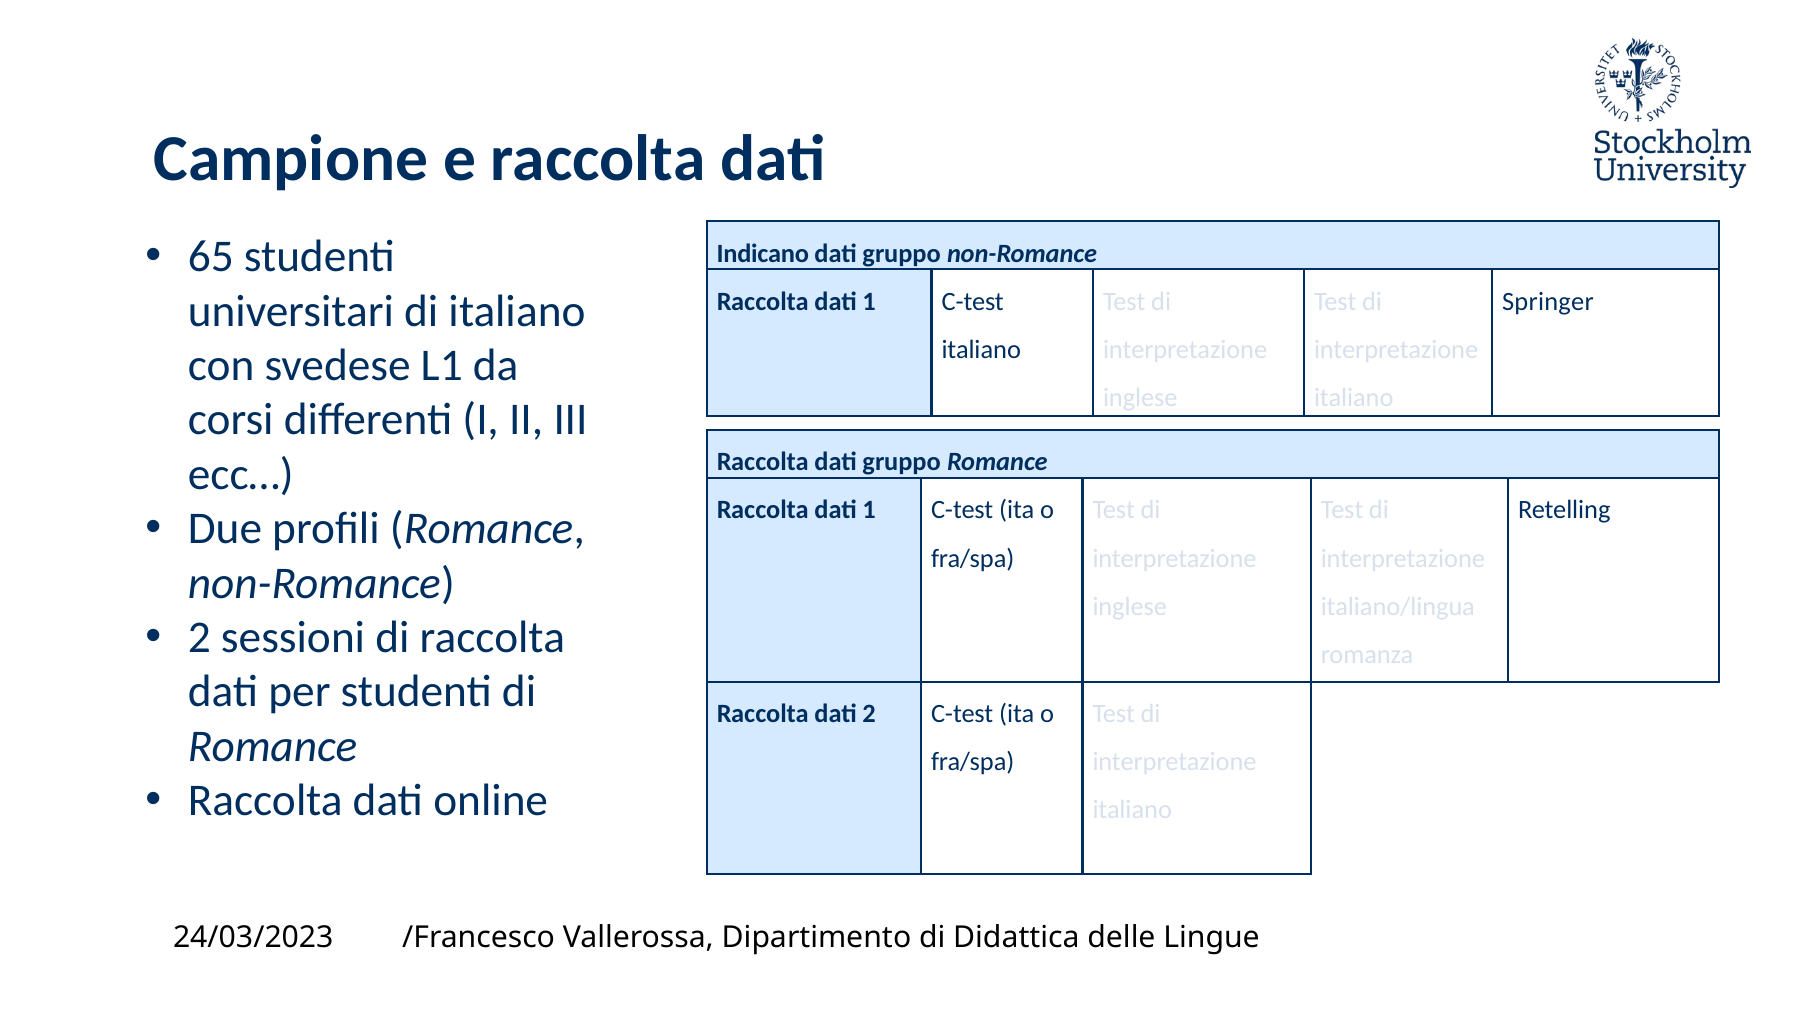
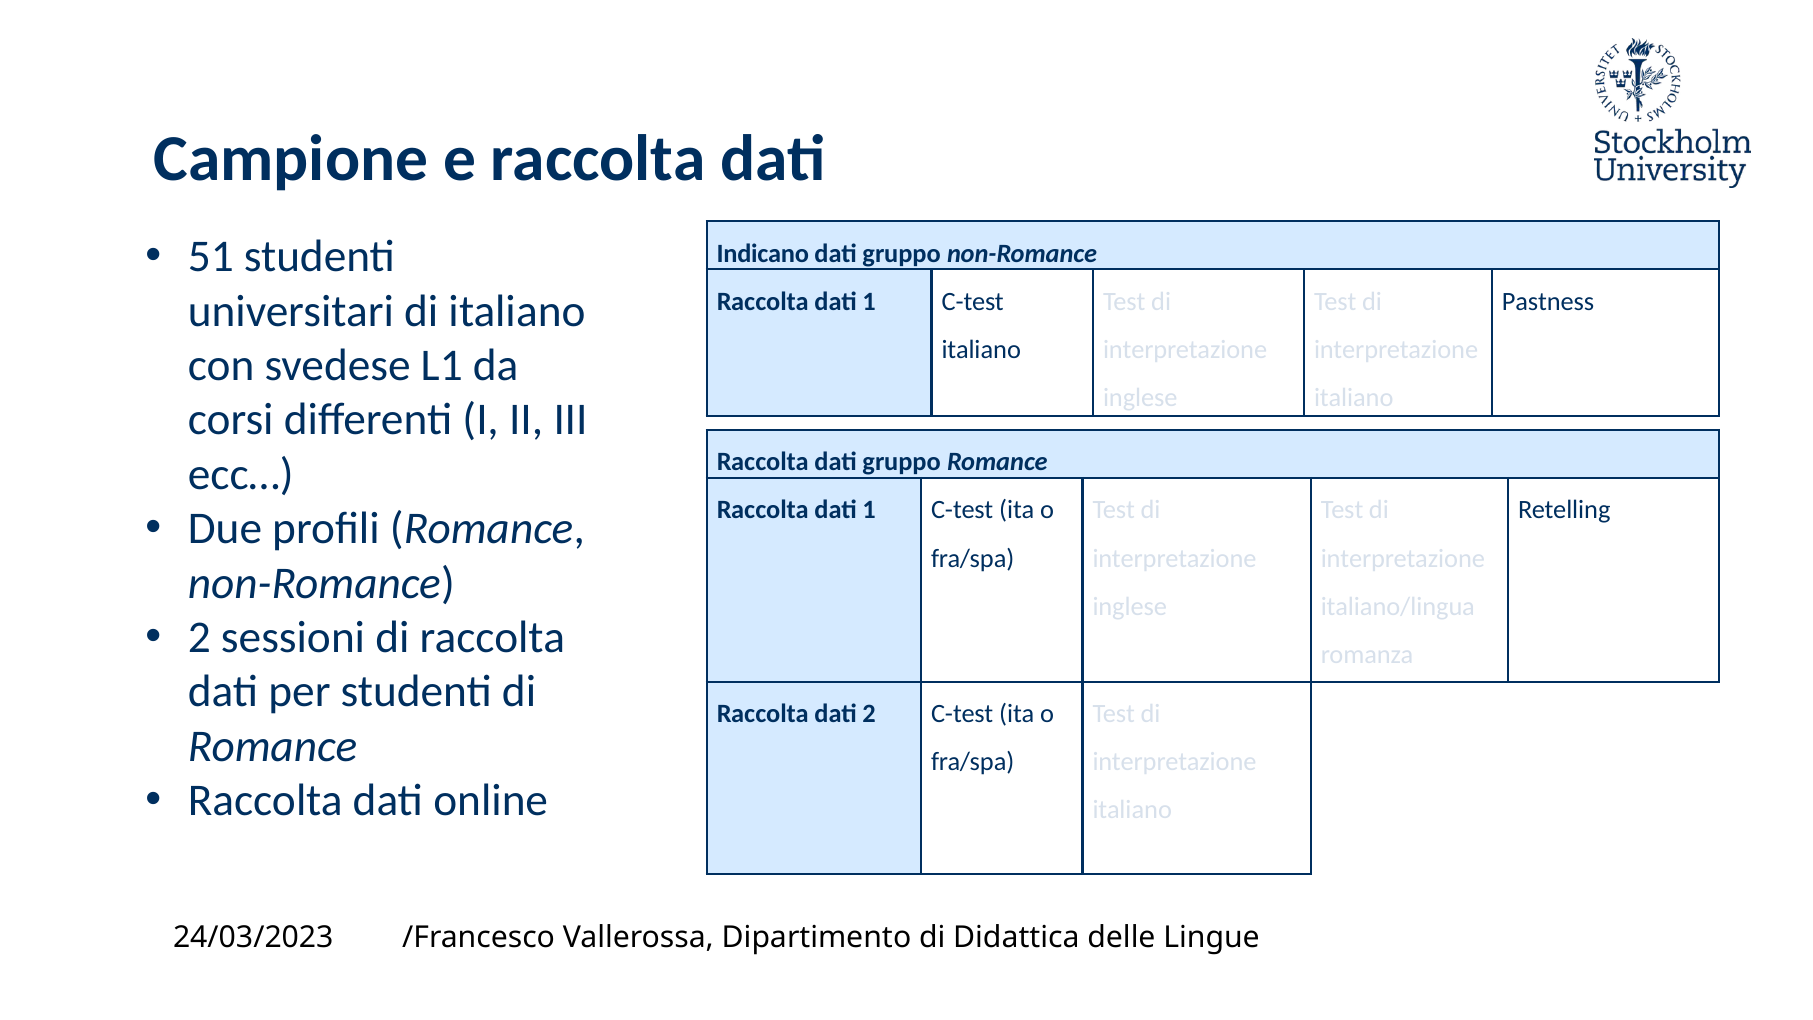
65: 65 -> 51 (211, 257)
Springer: Springer -> Pastness (1548, 302)
